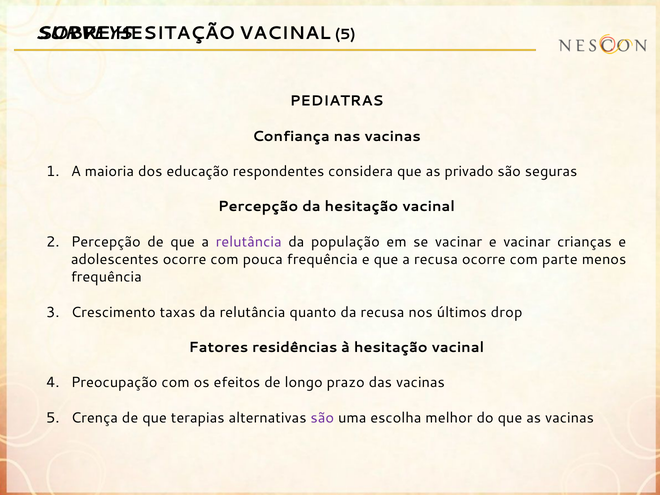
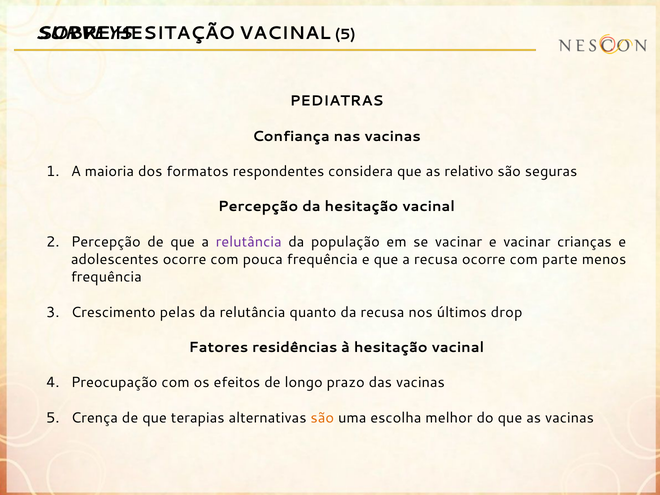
educação: educação -> formatos (198, 171)
privado: privado -> relativo (469, 171)
taxas: taxas -> pelas (177, 312)
são colour: purple -> orange (322, 418)
